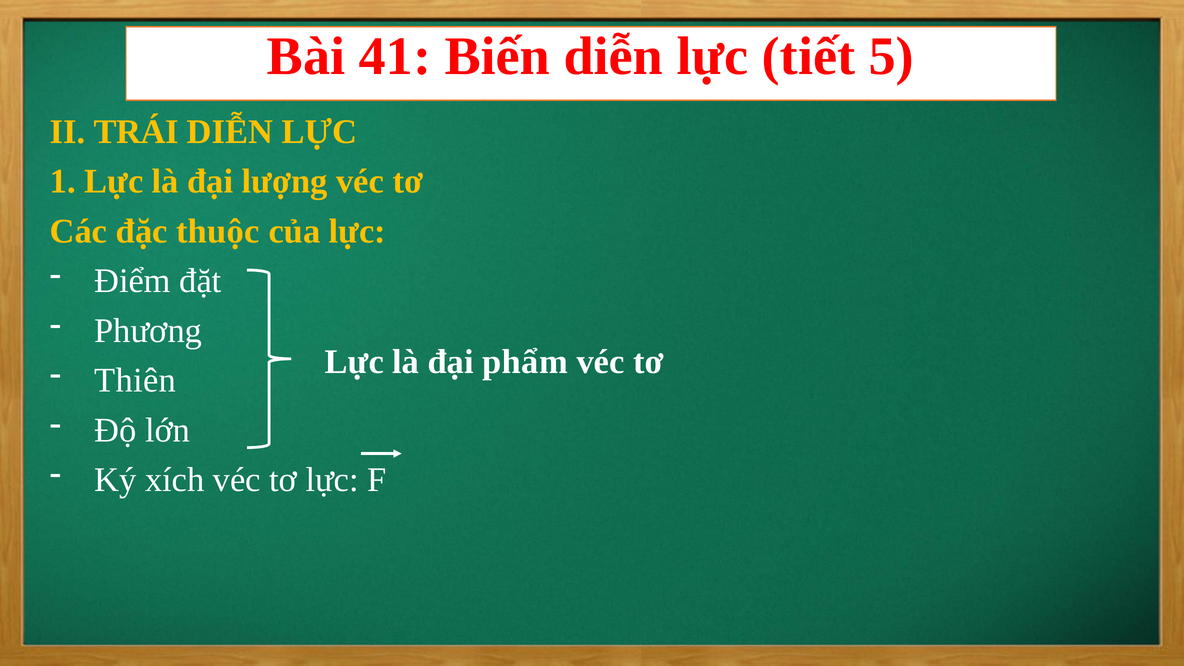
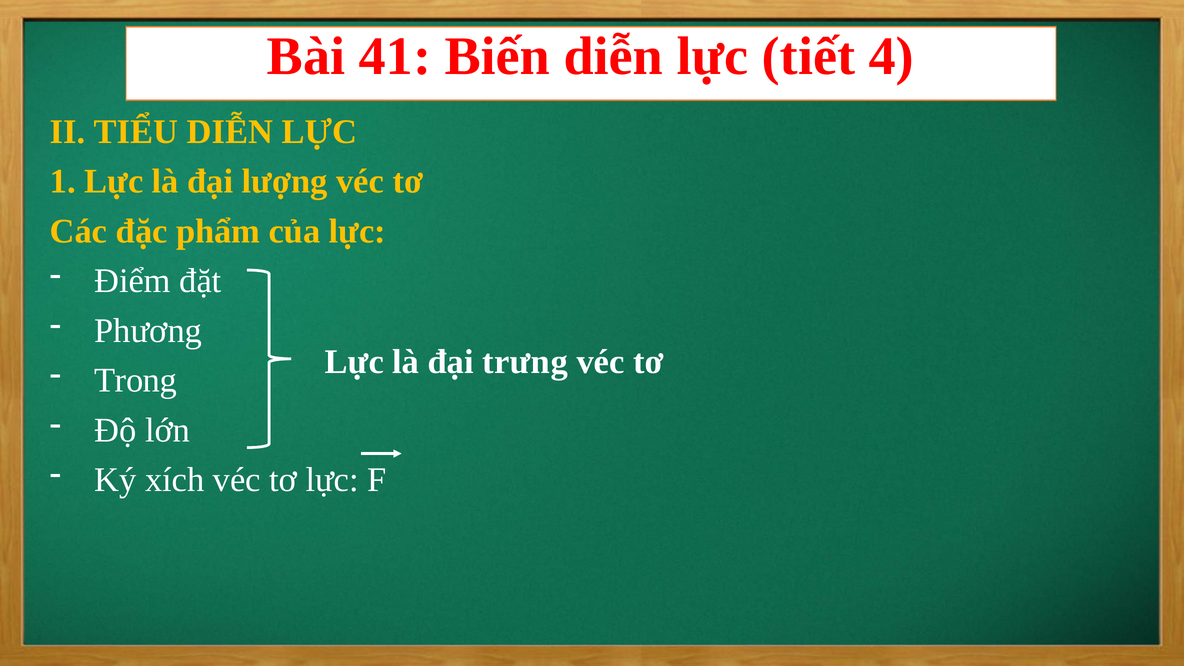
5: 5 -> 4 (891, 56)
TRÁI: TRÁI -> TIỂU (136, 132)
thuộc: thuộc -> phẩm (218, 231)
phẩm: phẩm -> trưng (525, 362)
Thiên: Thiên -> Trong (136, 381)
